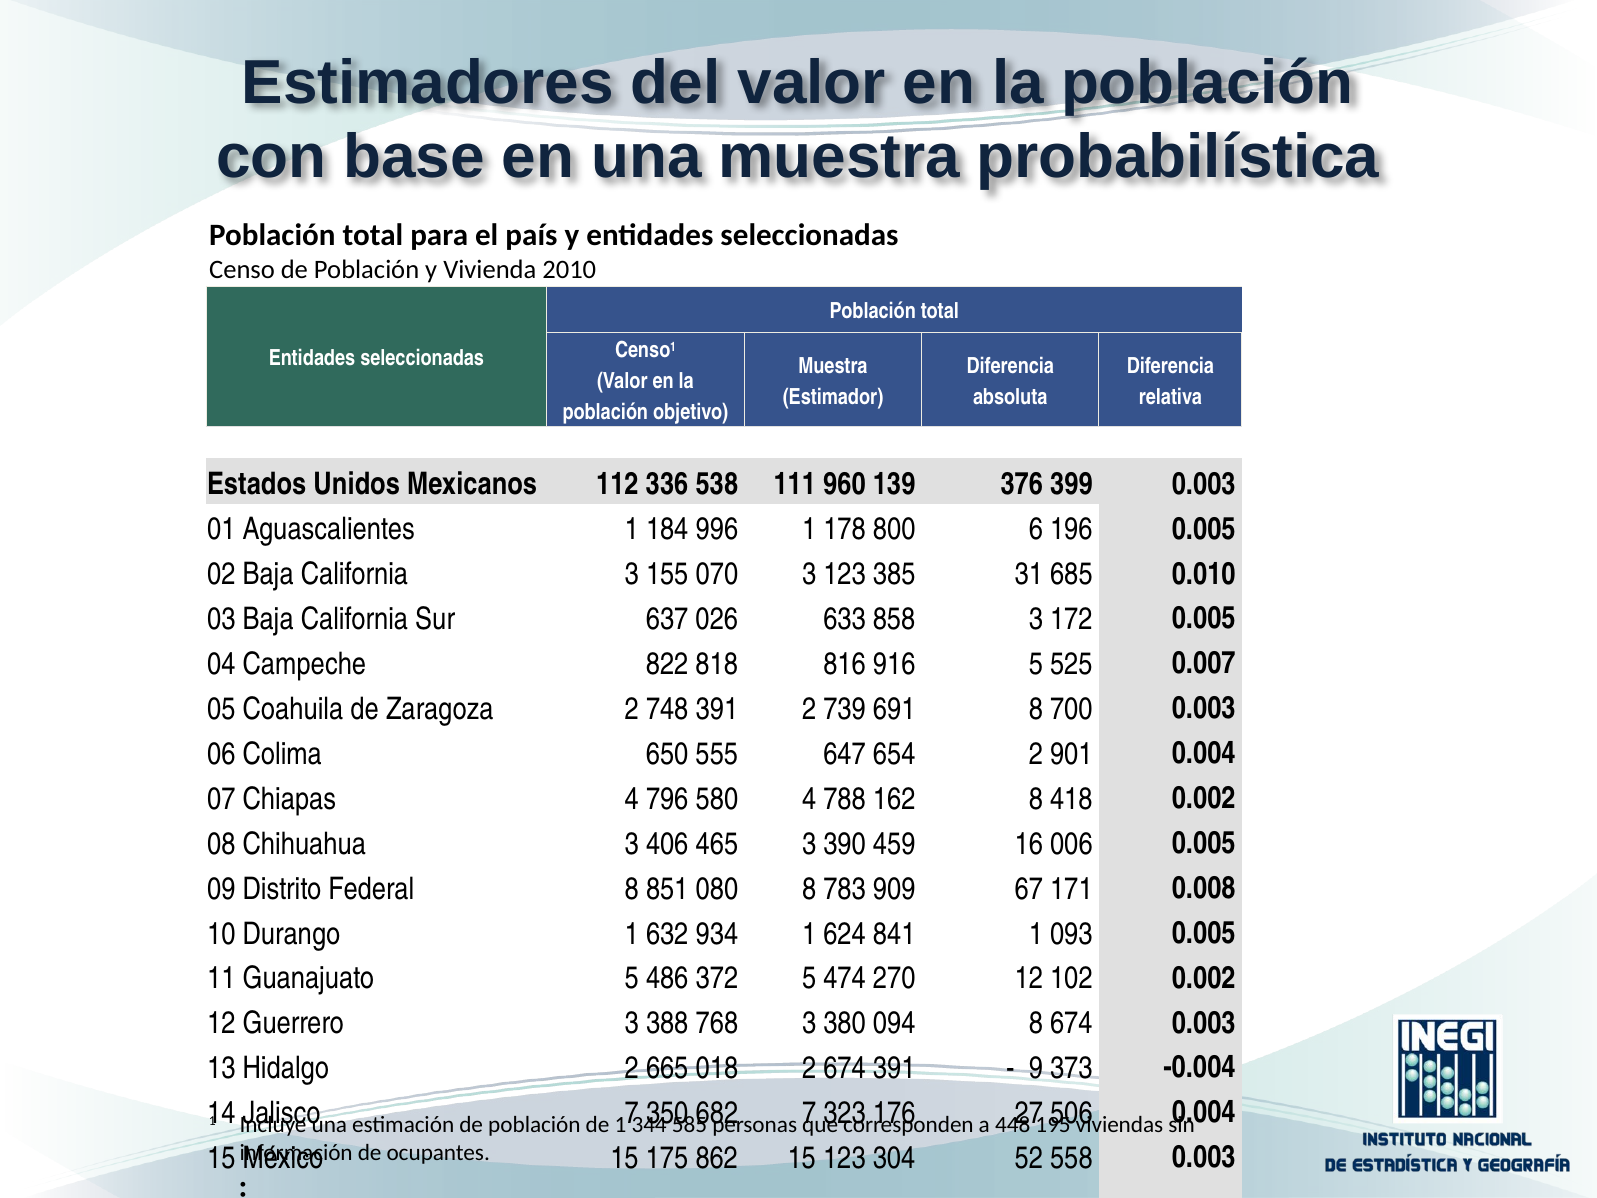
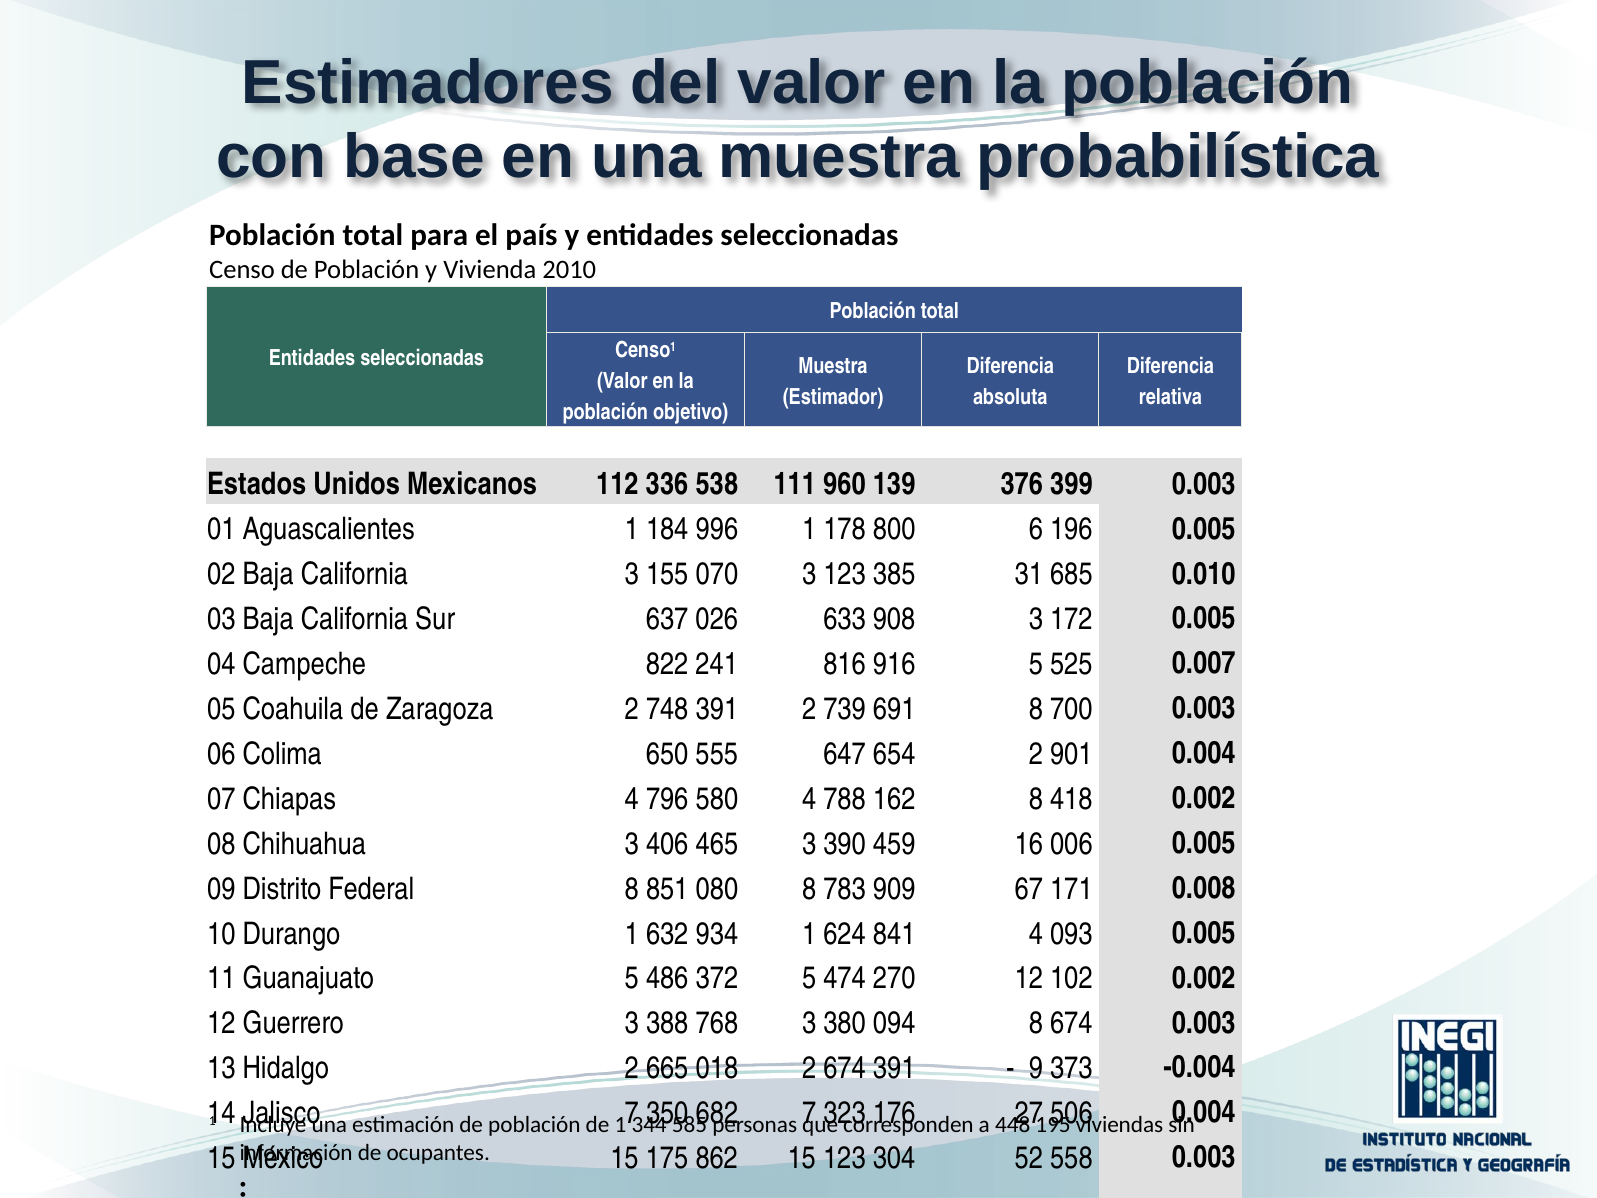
858: 858 -> 908 (894, 619)
818: 818 -> 241 (717, 664)
841 1: 1 -> 4 (1036, 934)
